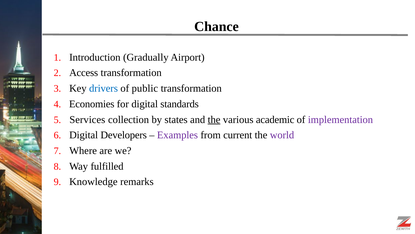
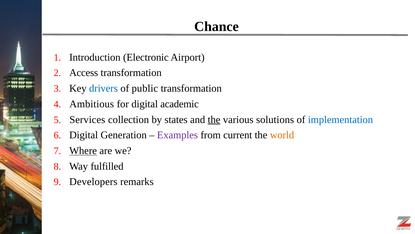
Gradually: Gradually -> Electronic (146, 57)
Economies: Economies -> Ambitious (92, 104)
standards: standards -> academic (180, 104)
academic: academic -> solutions (275, 119)
implementation colour: purple -> blue (340, 119)
Developers: Developers -> Generation (124, 135)
world colour: purple -> orange (282, 135)
Where underline: none -> present (83, 150)
Knowledge: Knowledge -> Developers (93, 181)
